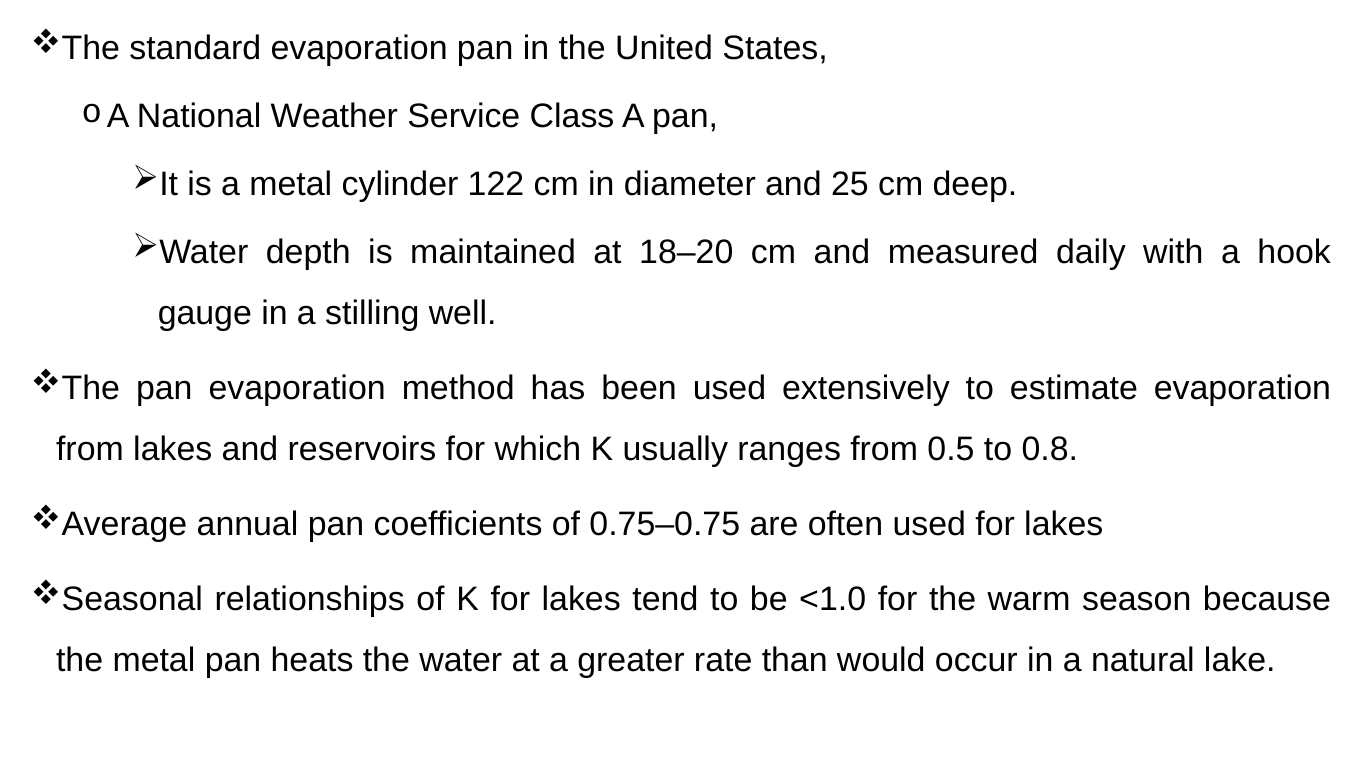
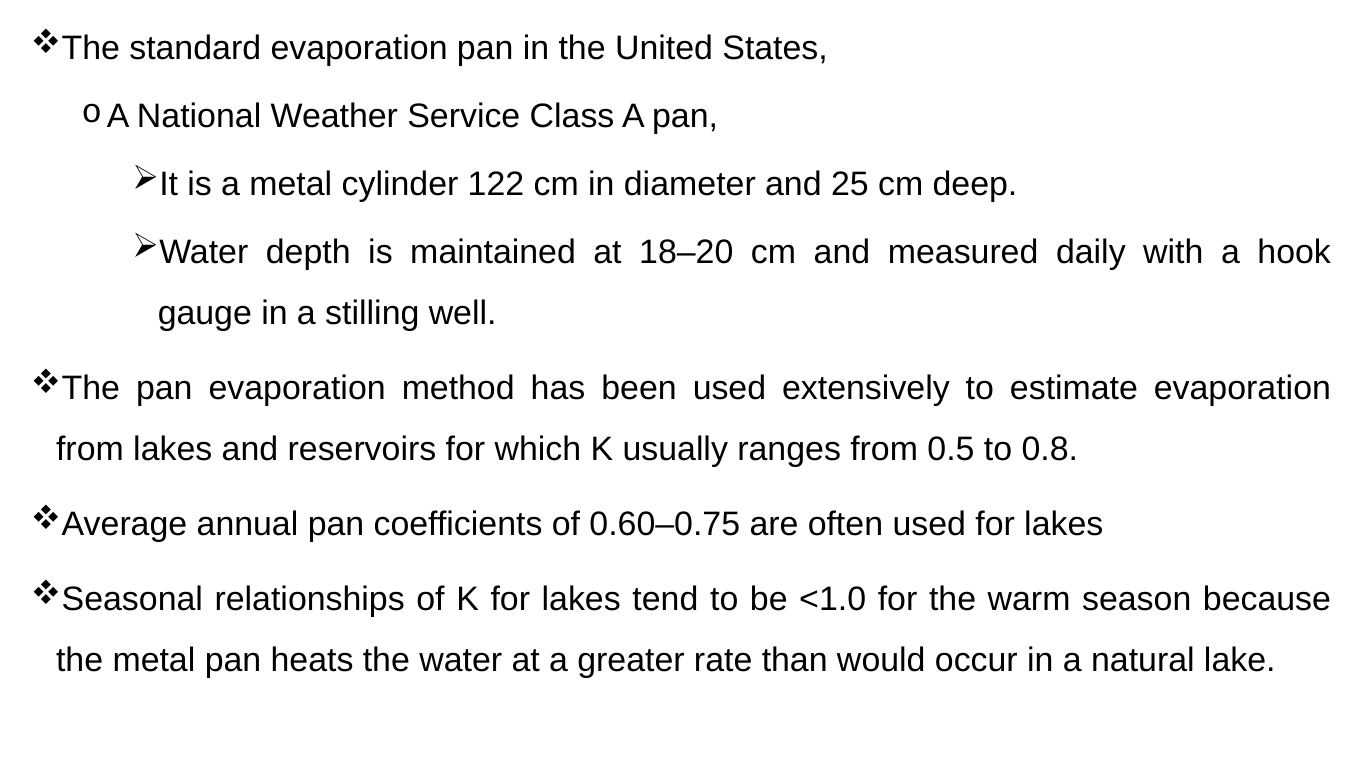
0.75–0.75: 0.75–0.75 -> 0.60–0.75 (665, 524)
